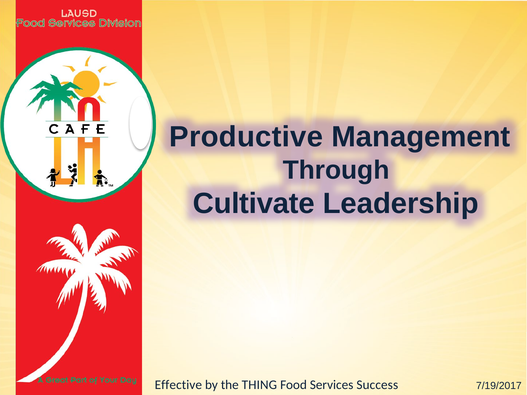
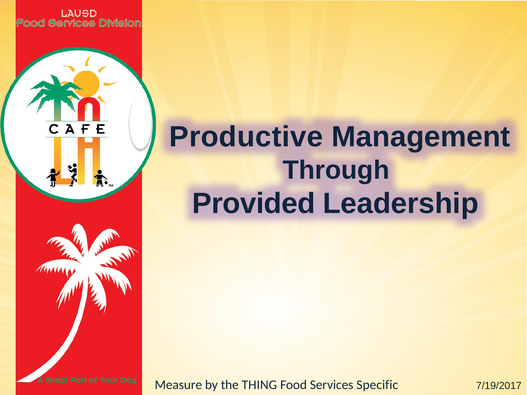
Cultivate: Cultivate -> Provided (254, 204)
Effective: Effective -> Measure (178, 385)
Success: Success -> Specific (377, 385)
